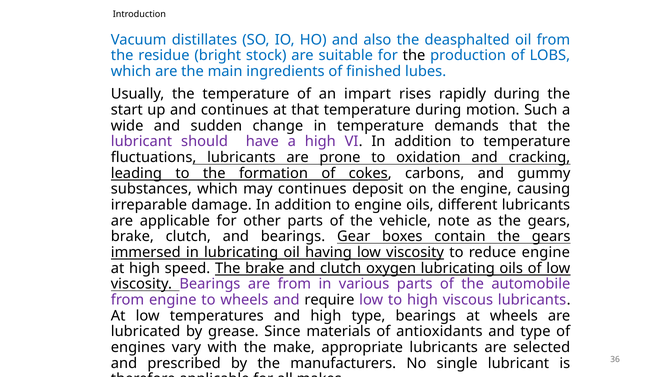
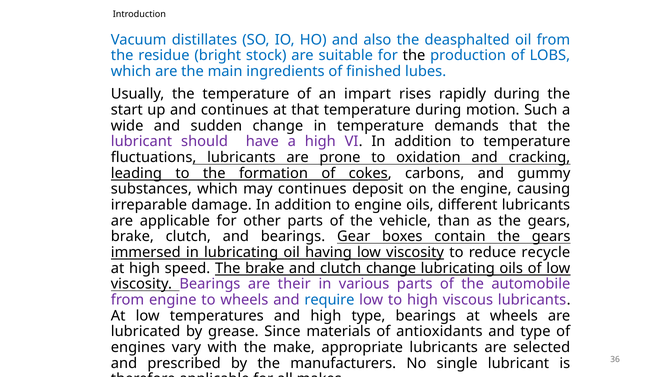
note: note -> than (454, 221)
reduce engine: engine -> recycle (546, 253)
clutch oxygen: oxygen -> change (391, 269)
are from: from -> their (294, 284)
require colour: black -> blue (329, 300)
